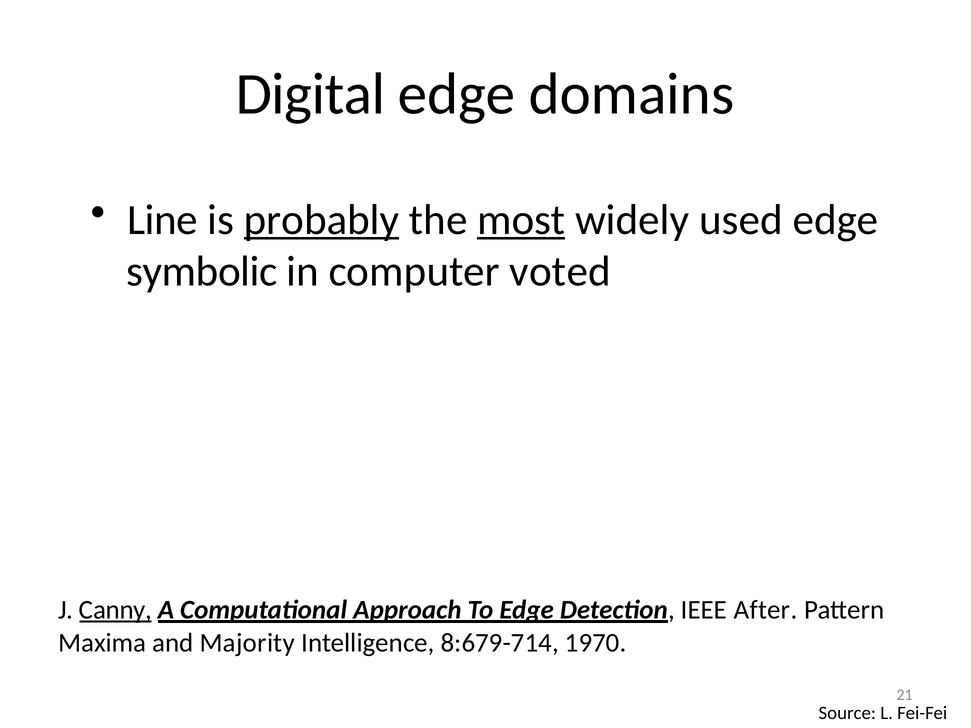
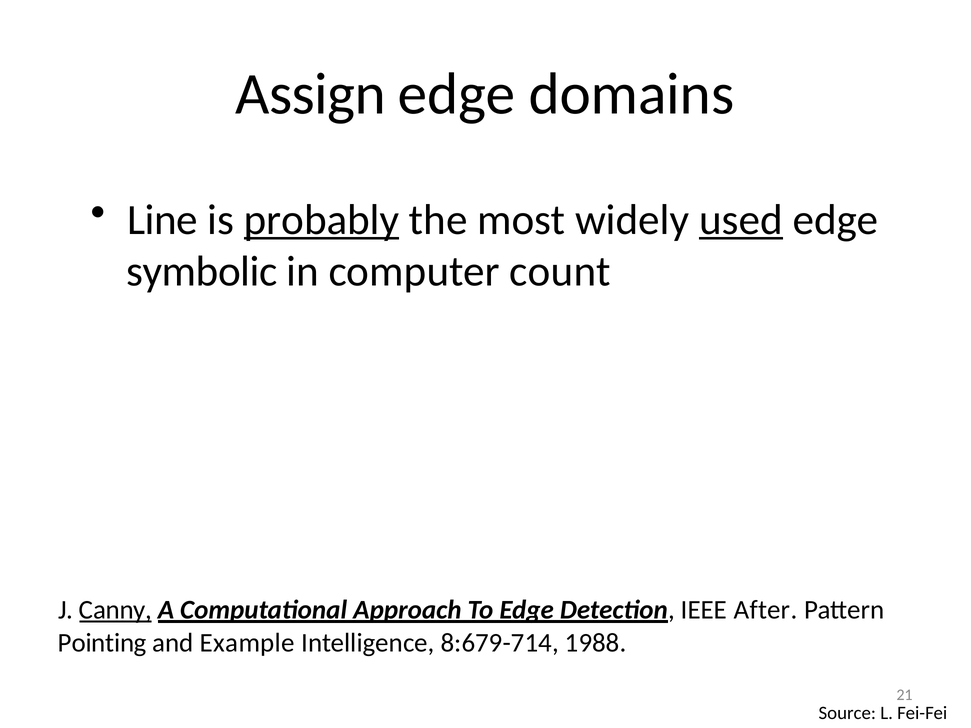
Digital: Digital -> Assign (310, 94)
most underline: present -> none (521, 220)
used underline: none -> present (741, 220)
voted: voted -> count (560, 272)
Maxima: Maxima -> Pointing (102, 643)
Majority: Majority -> Example (247, 643)
1970: 1970 -> 1988 (596, 643)
